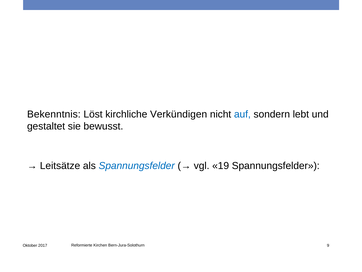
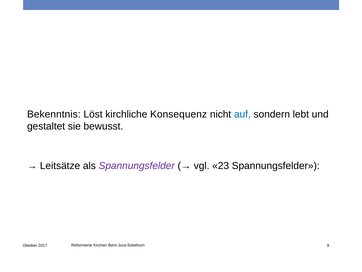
Verkündigen: Verkündigen -> Konsequenz (179, 114)
Spannungsfelder colour: blue -> purple (137, 165)
19: 19 -> 23 (221, 165)
